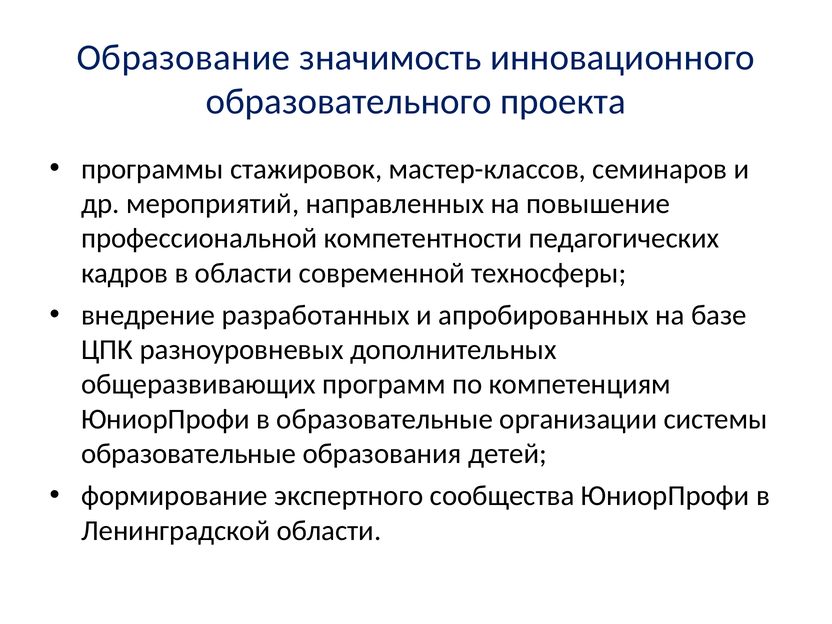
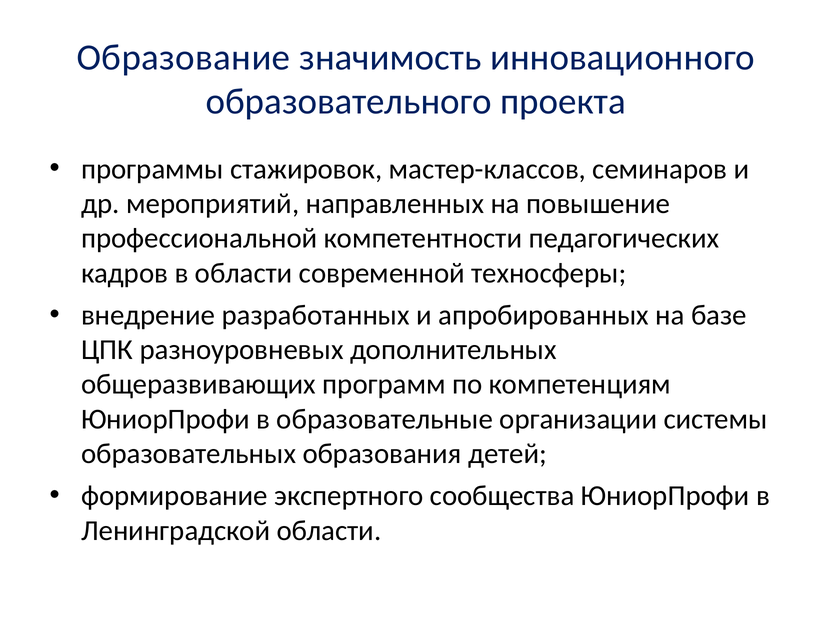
образовательные: образовательные -> образовательных (189, 454)
